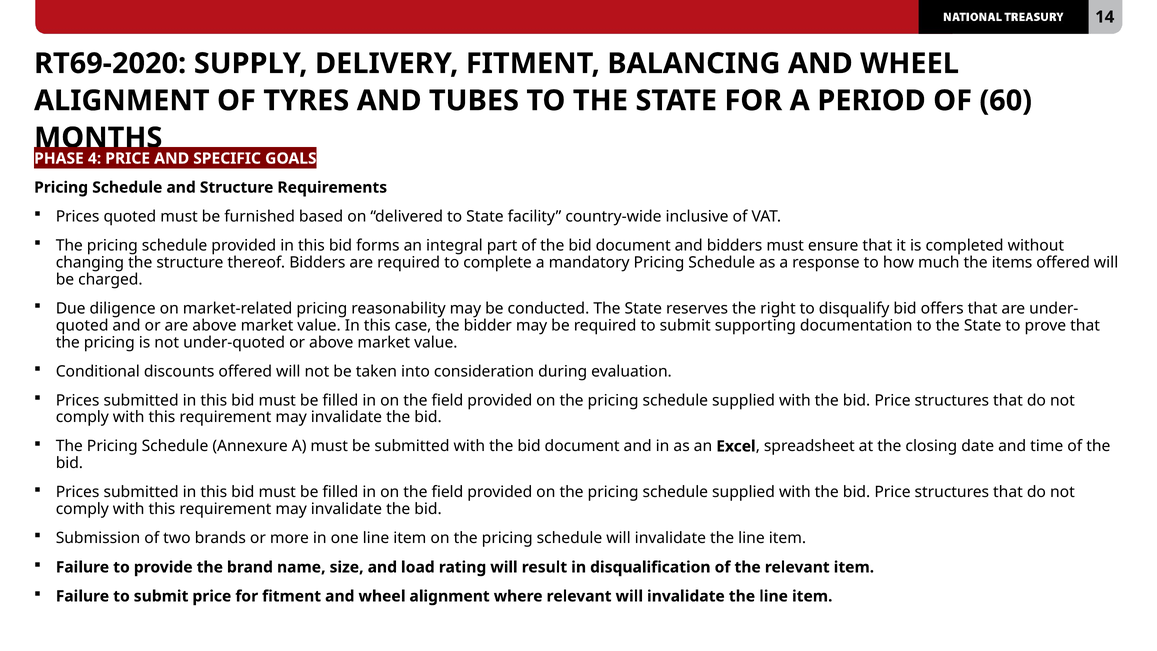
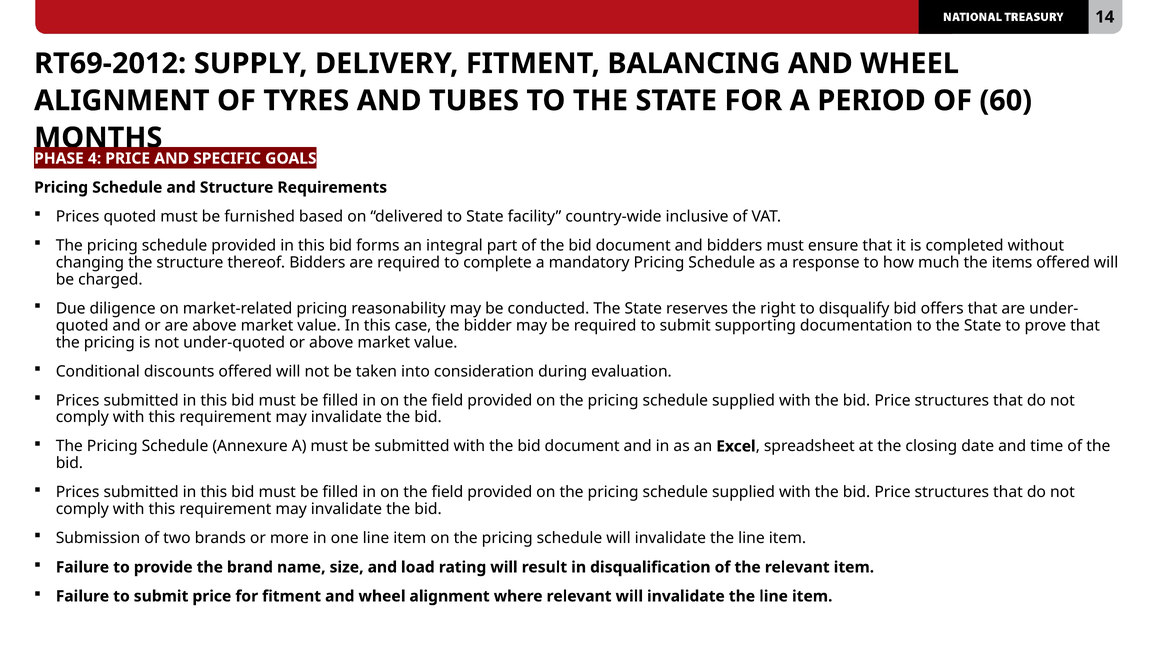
RT69-2020: RT69-2020 -> RT69-2012 (110, 63)
